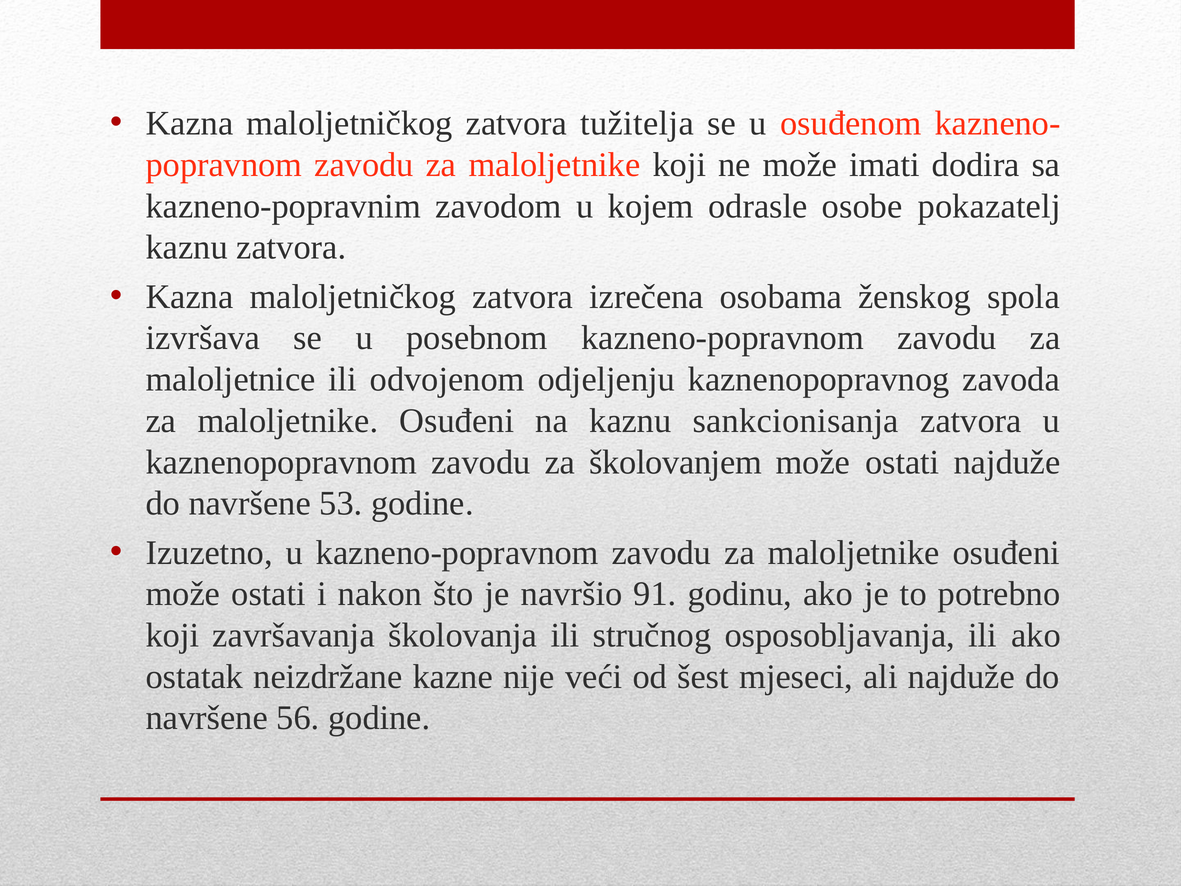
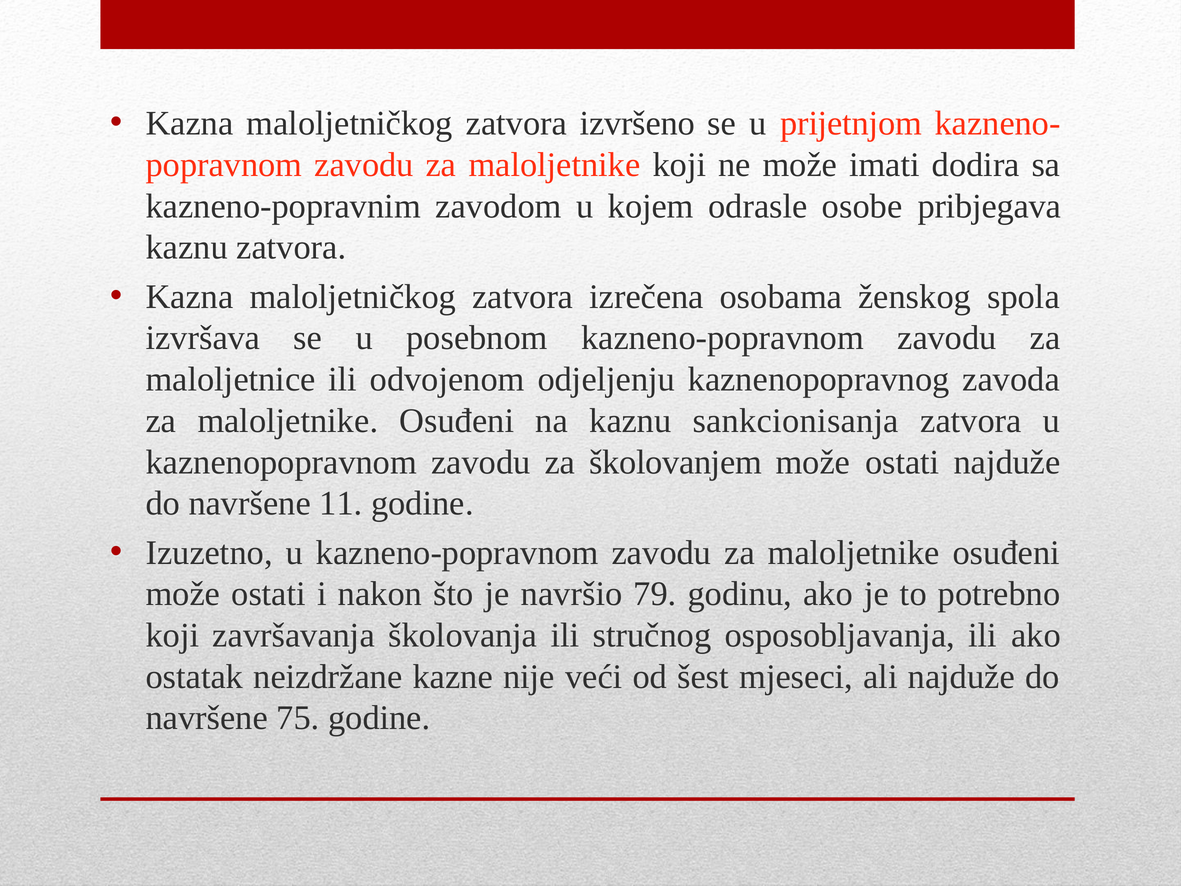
tužitelja: tužitelja -> izvršeno (637, 123)
osuđenom: osuđenom -> prijetnjom (851, 123)
pokazatelj: pokazatelj -> pribjegava (989, 206)
53: 53 -> 11 (341, 503)
91: 91 -> 79 (655, 594)
56: 56 -> 75 (298, 718)
